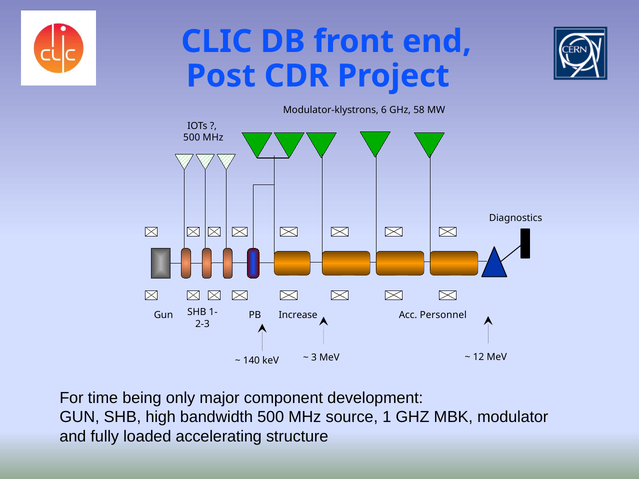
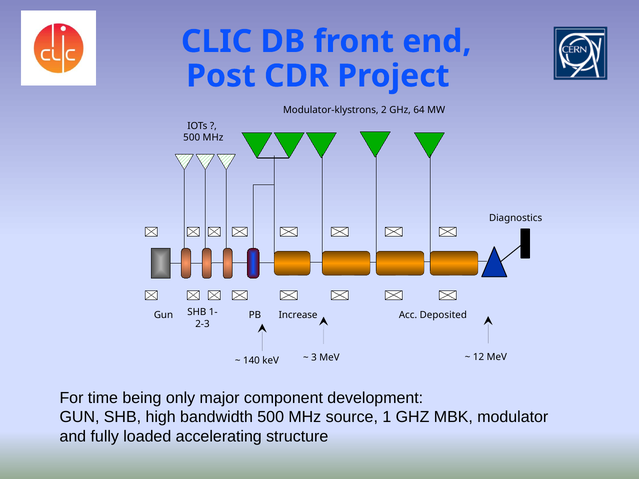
6: 6 -> 2 (384, 110)
58: 58 -> 64 (419, 110)
Personnel: Personnel -> Deposited (443, 315)
